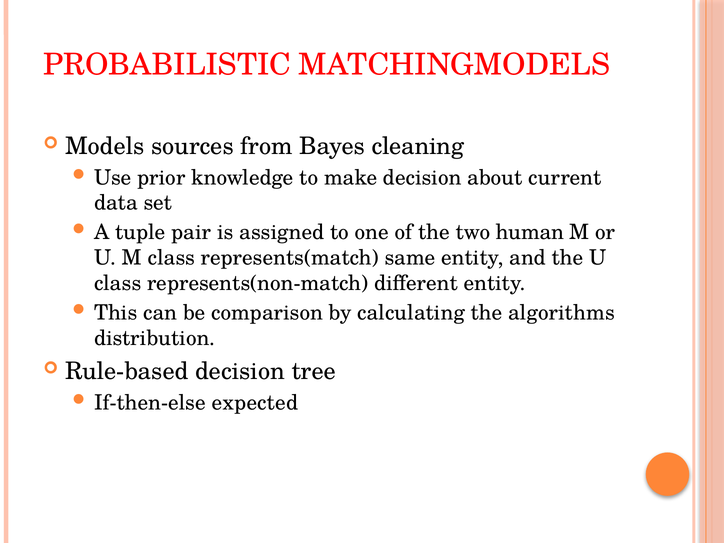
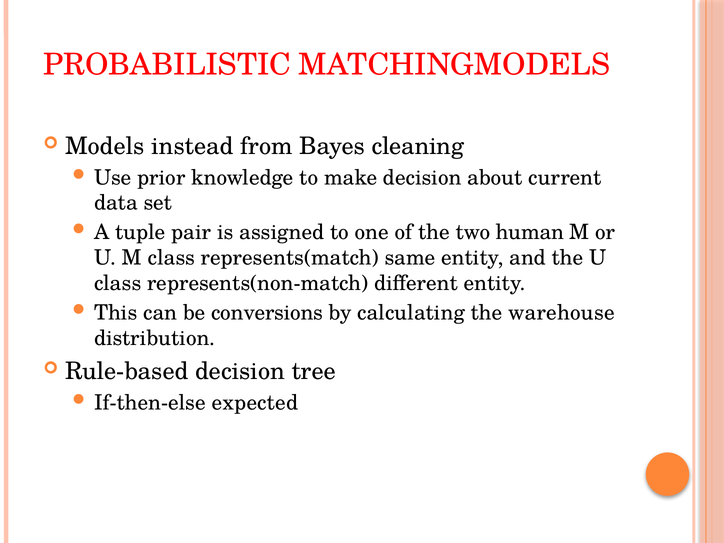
sources: sources -> instead (192, 146)
comparison: comparison -> conversions (267, 313)
algorithms: algorithms -> warehouse (561, 313)
